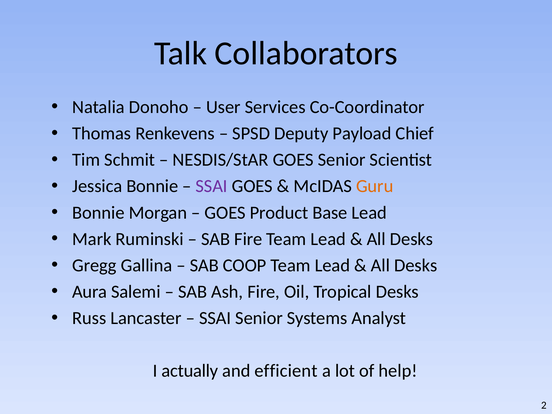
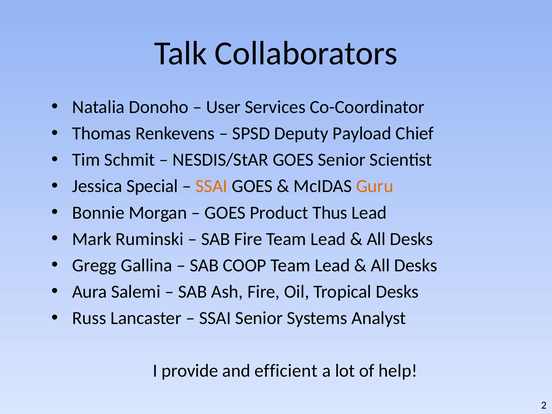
Jessica Bonnie: Bonnie -> Special (152, 186)
SSAI colour: purple -> orange (212, 186)
Base: Base -> Thus (330, 213)
actually: actually -> provide (190, 371)
